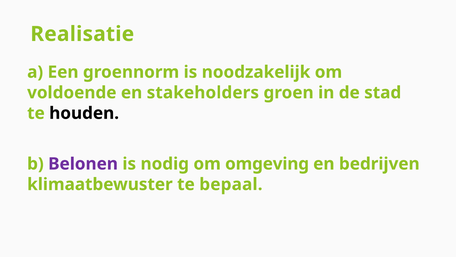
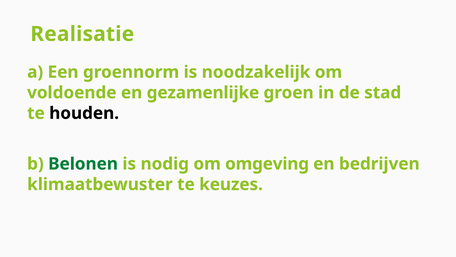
stakeholders: stakeholders -> gezamenlijke (203, 92)
Belonen colour: purple -> green (83, 164)
bepaal: bepaal -> keuzes (231, 184)
